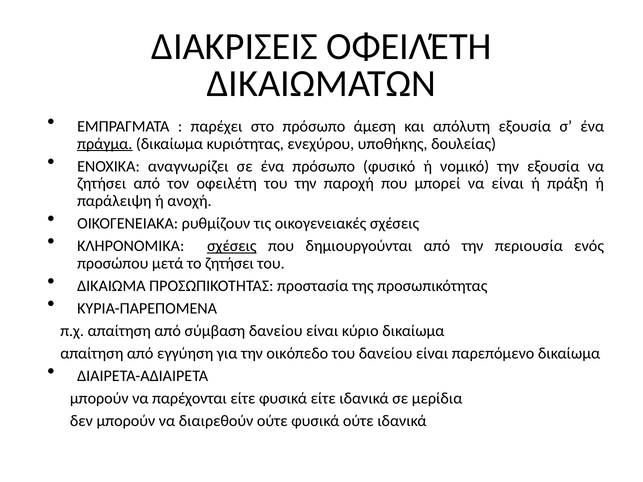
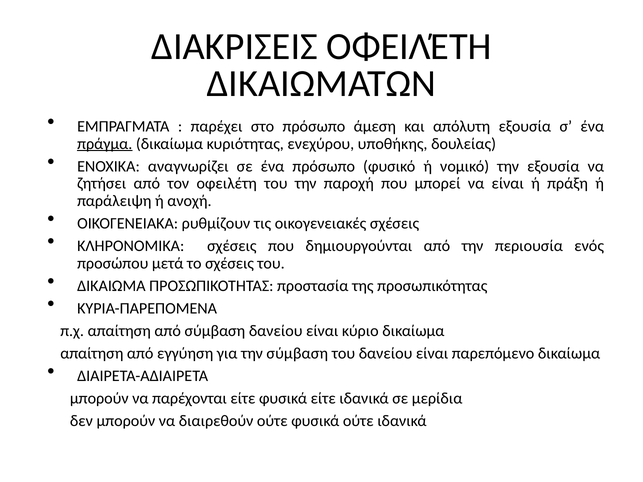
σχέσεις underline: present -> none (232, 246)
το ζητήσει: ζητήσει -> σχέσεις (230, 263)
την οικόπεδο: οικόπεδο -> σύμβαση (297, 354)
